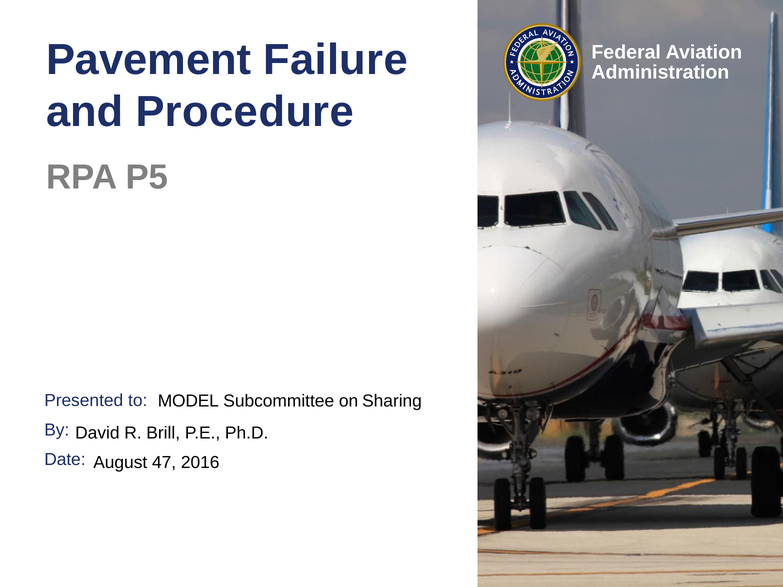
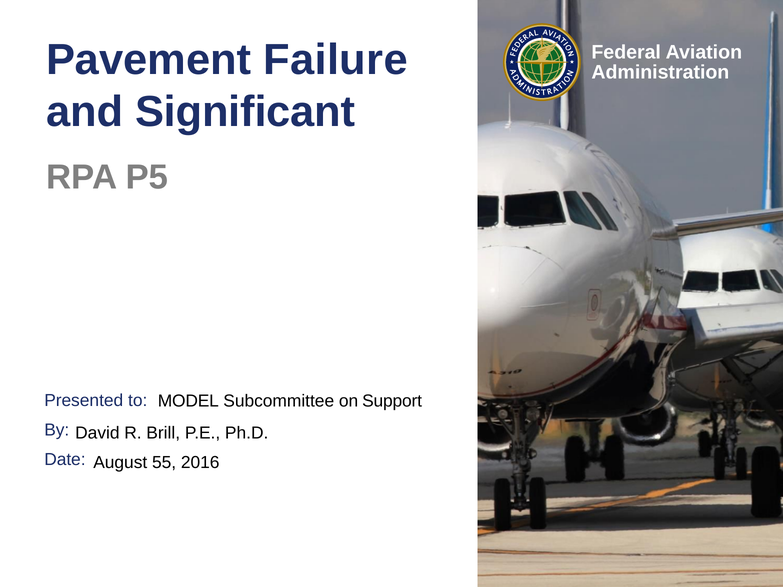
Procedure: Procedure -> Significant (245, 112)
Sharing: Sharing -> Support (392, 401)
47: 47 -> 55 (164, 463)
